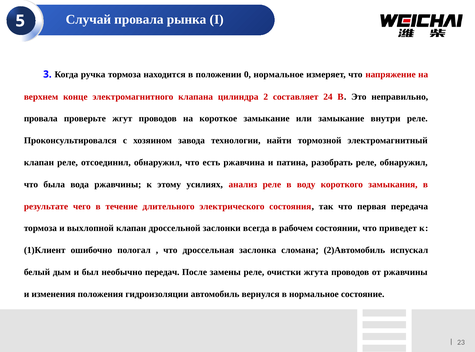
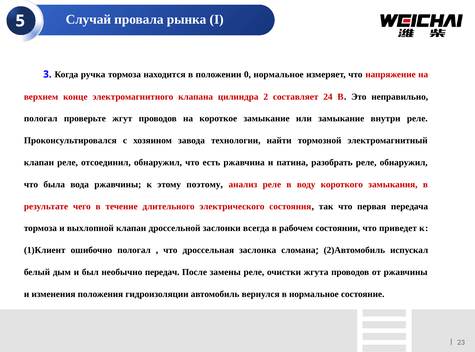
провала: провала -> пологал (41, 119)
усилиях: усилиях -> поэтому (205, 185)
